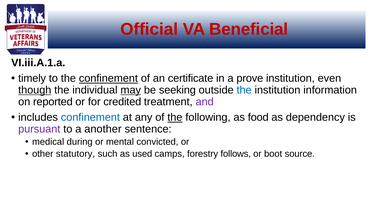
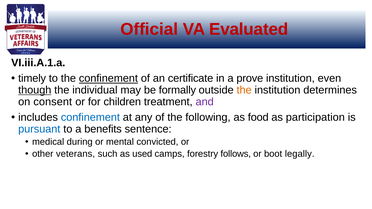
Beneficial: Beneficial -> Evaluated (249, 29)
may underline: present -> none (131, 90)
seeking: seeking -> formally (177, 90)
the colour: blue -> orange (244, 90)
information: information -> determines (330, 90)
reported: reported -> consent (53, 102)
credited: credited -> children (122, 102)
the underline: present -> none (175, 118)
dependency: dependency -> participation (315, 118)
pursuant colour: purple -> blue (39, 129)
another: another -> benefits (103, 129)
statutory: statutory -> veterans (75, 154)
source: source -> legally (300, 154)
